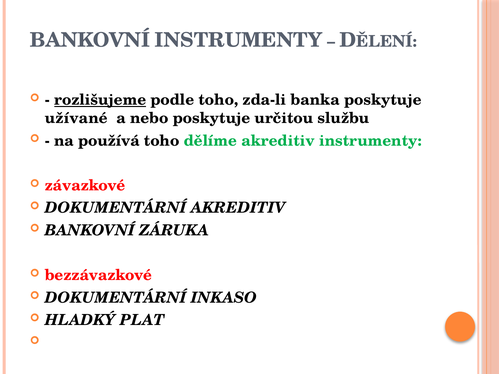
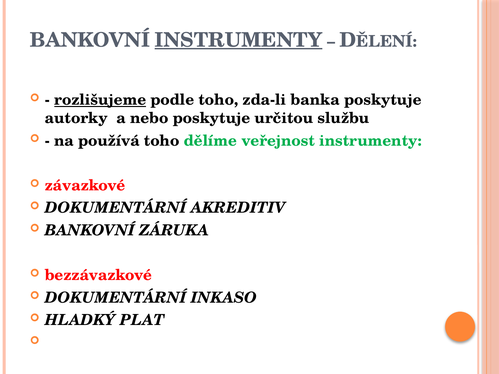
INSTRUMENTY underline: none -> present (238, 40)
užívané: užívané -> autorky (76, 118)
dělíme akreditiv: akreditiv -> veřejnost (278, 141)
